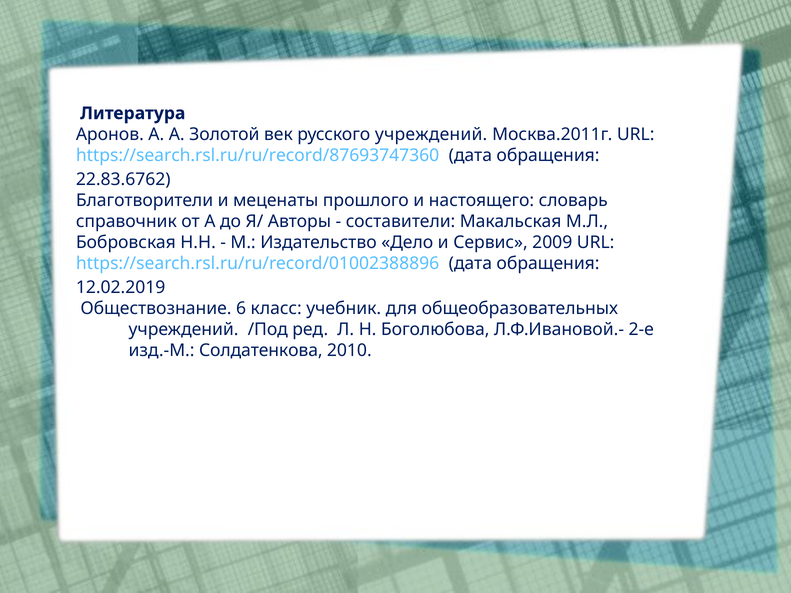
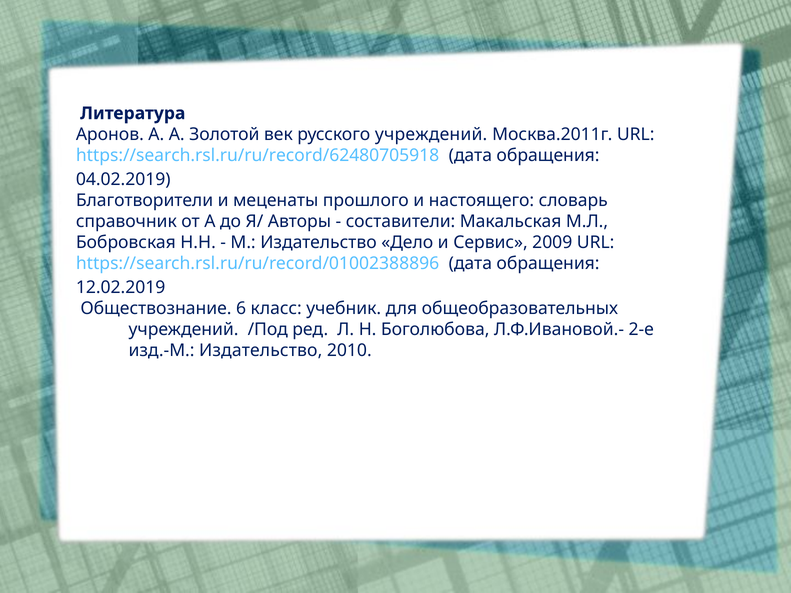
https://search.rsl.ru/ru/record/87693747360: https://search.rsl.ru/ru/record/87693747360 -> https://search.rsl.ru/ru/record/62480705918 (258, 156)
22.83.6762: 22.83.6762 -> 04.02.2019 (123, 179)
изд.-М Солдатенкова: Солдатенкова -> Издательство (261, 351)
